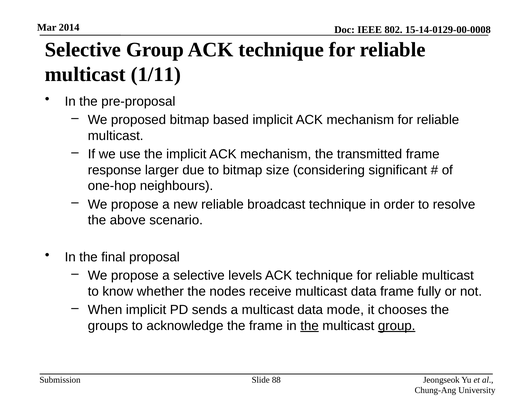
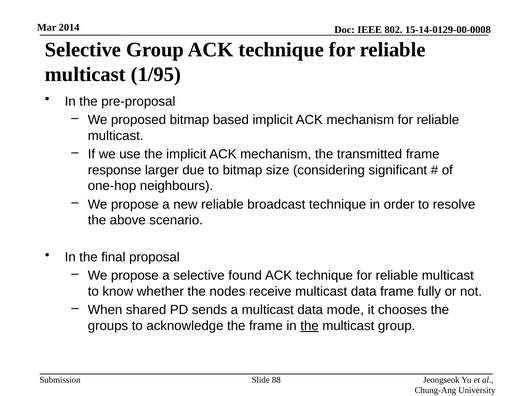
1/11: 1/11 -> 1/95 (156, 74)
levels: levels -> found (245, 276)
When implicit: implicit -> shared (146, 310)
group underline: present -> none (397, 326)
